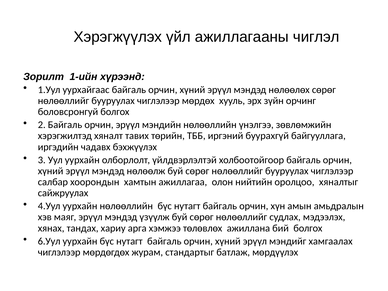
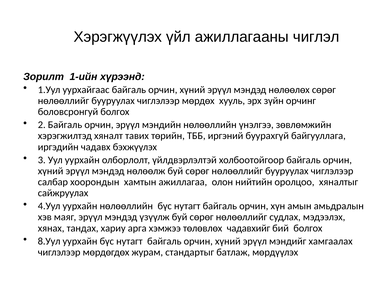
ажиллана: ажиллана -> чадавхийг (248, 228)
6.Уул: 6.Уул -> 8.Уул (49, 241)
